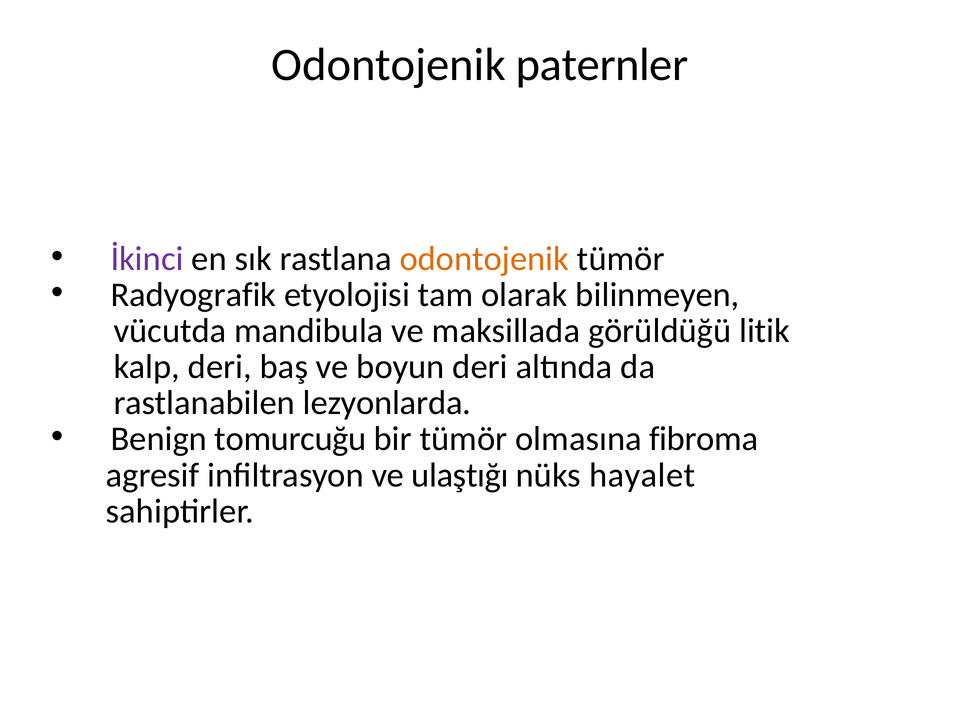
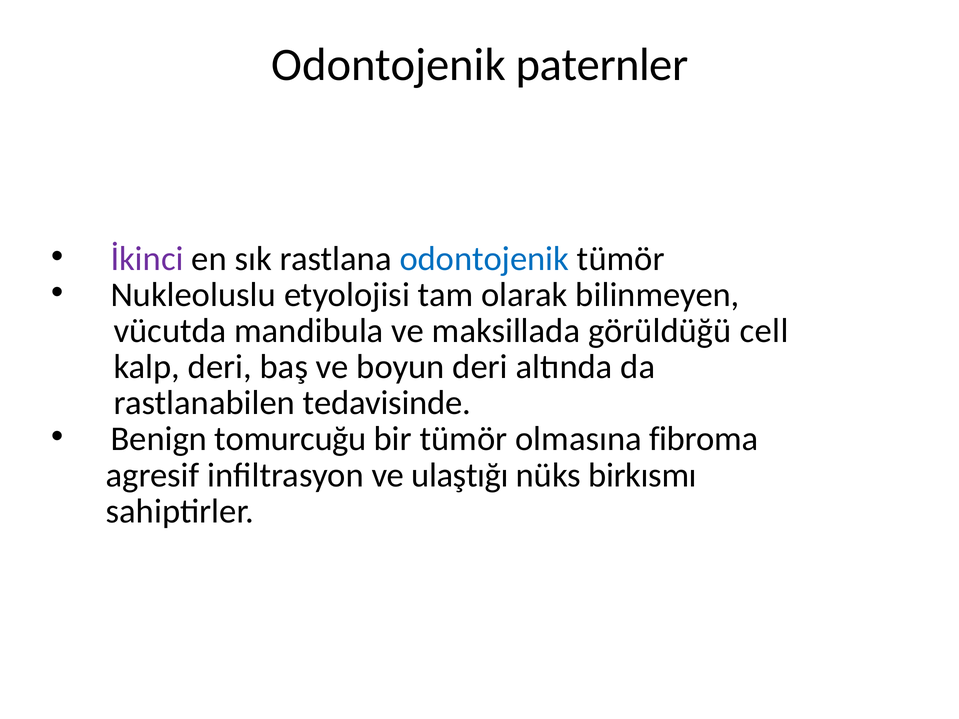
odontojenik colour: orange -> blue (484, 259)
Radyografik: Radyografik -> Nukleoluslu (193, 295)
litik: litik -> cell (764, 331)
lezyonlarda: lezyonlarda -> tedavisinde (387, 403)
hayalet: hayalet -> birkısmı (643, 475)
